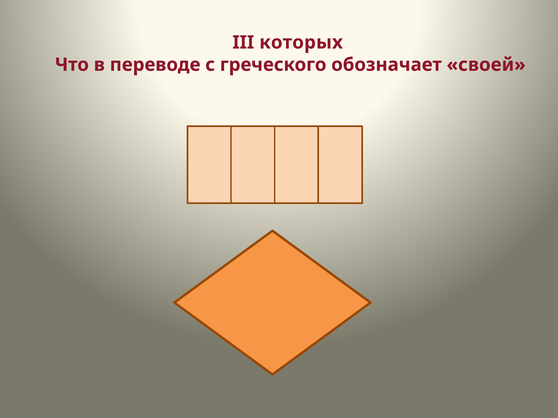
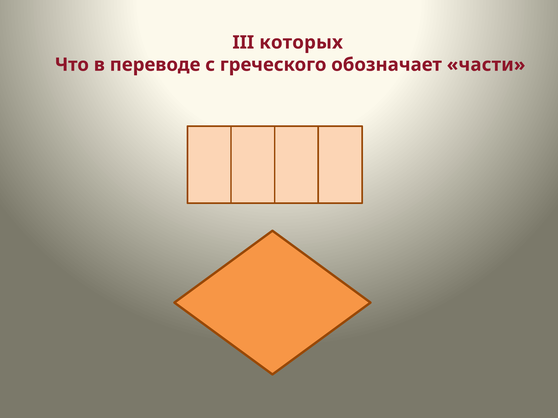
своей: своей -> части (486, 65)
